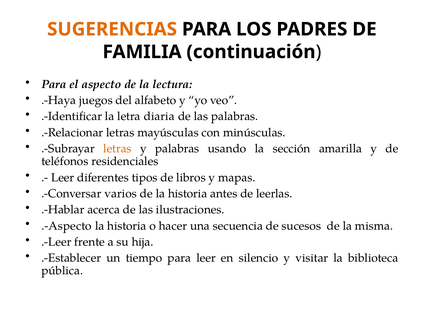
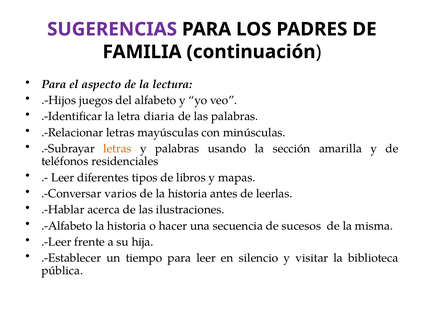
SUGERENCIAS colour: orange -> purple (112, 29)
.-Haya: .-Haya -> .-Hijos (59, 100)
.-Aspecto: .-Aspecto -> .-Alfabeto (67, 226)
